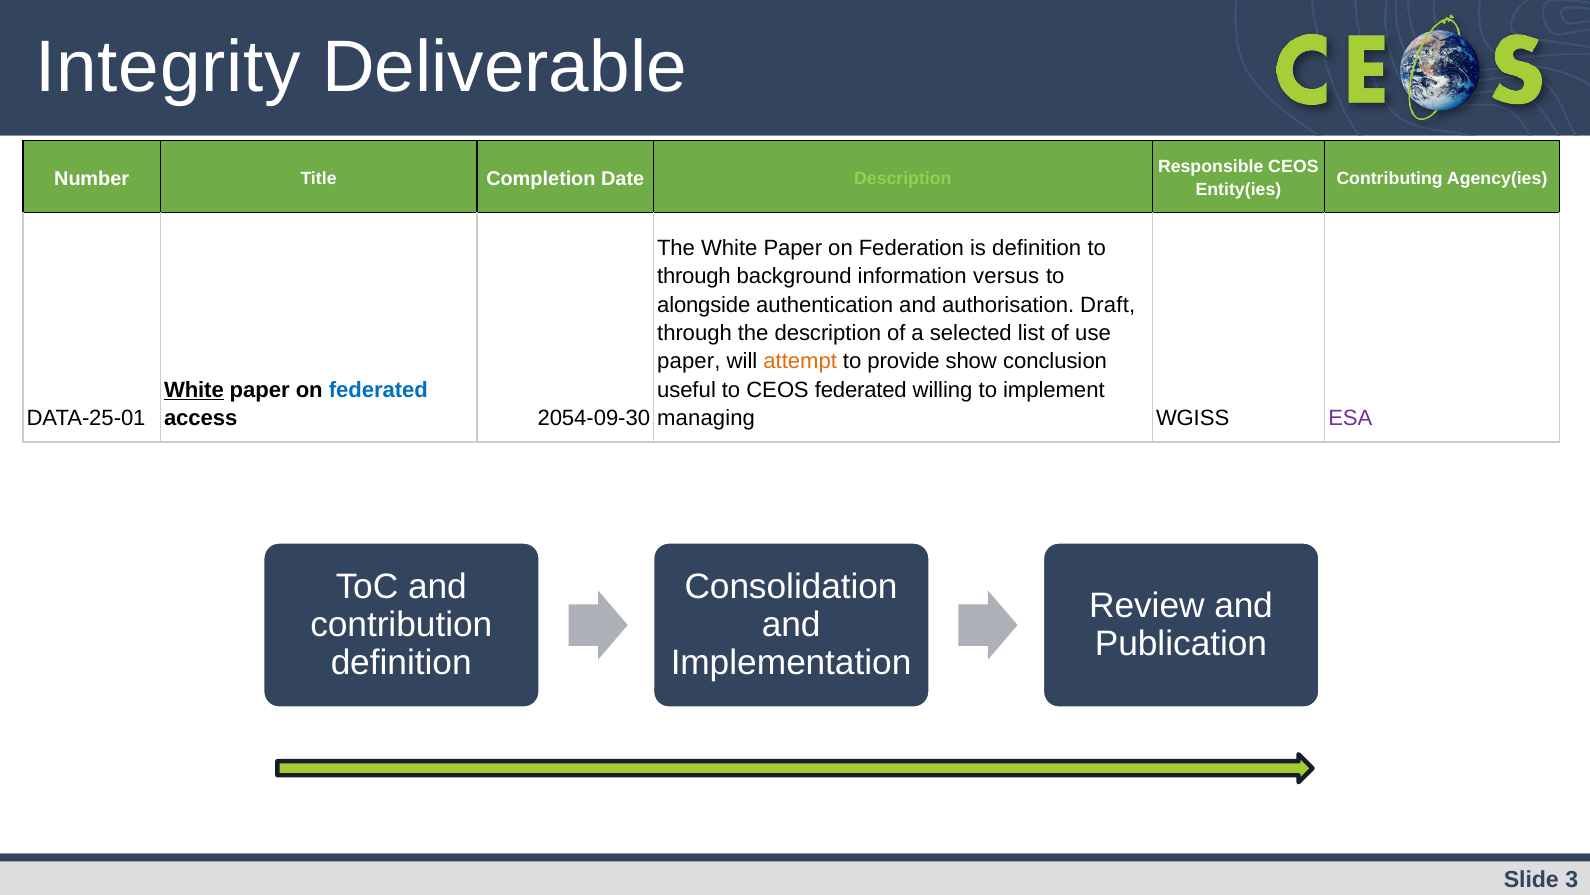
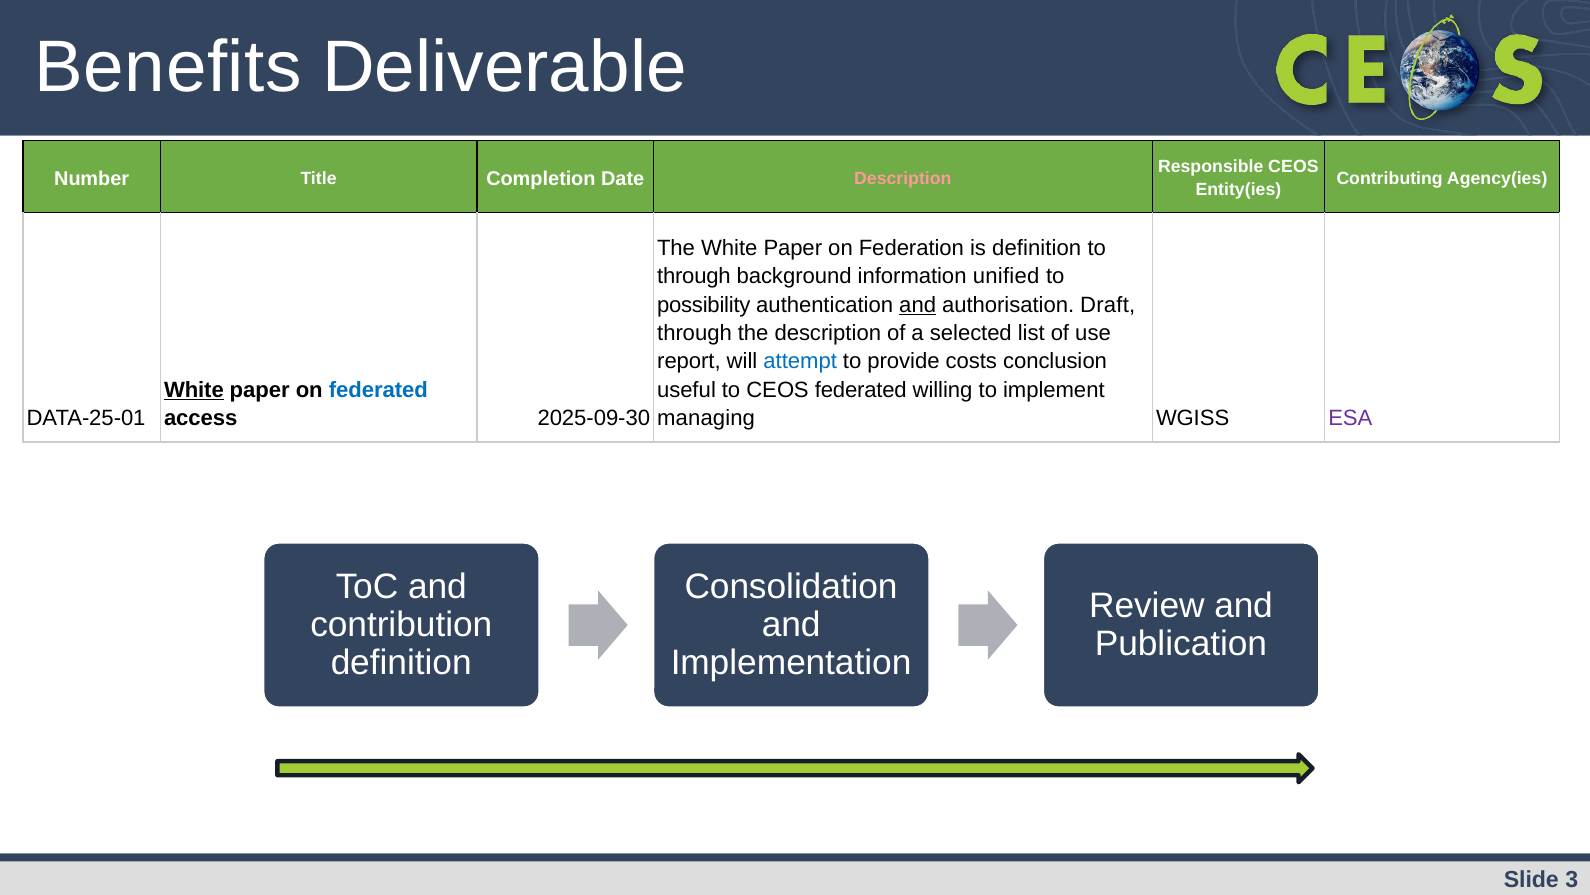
Integrity: Integrity -> Benefits (168, 68)
Description colour: light green -> pink (903, 178)
versus: versus -> unified (1006, 276)
alongside: alongside -> possibility (704, 305)
and underline: none -> present (918, 305)
paper: paper -> report (689, 361)
attempt colour: orange -> blue (800, 361)
show: show -> costs (971, 361)
2054-09-30: 2054-09-30 -> 2025-09-30 (594, 418)
